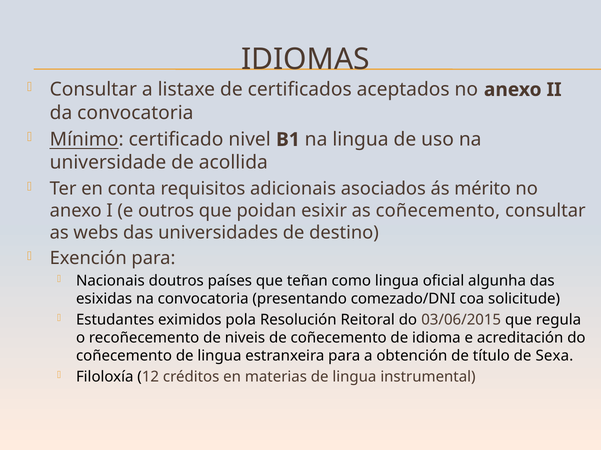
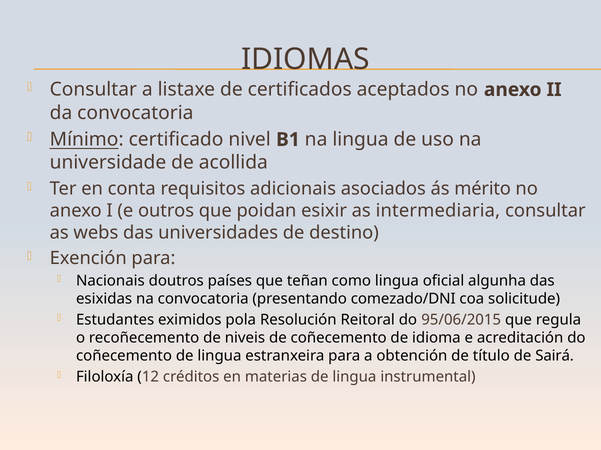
as coñecemento: coñecemento -> intermediaria (438, 211)
03/06/2015: 03/06/2015 -> 95/06/2015 (461, 321)
Sexa: Sexa -> Sairá (555, 357)
